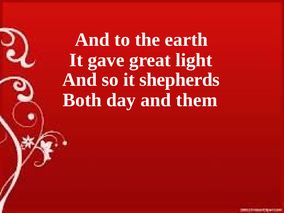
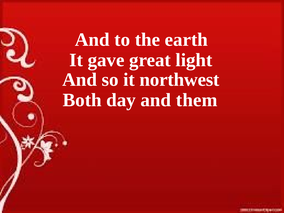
shepherds: shepherds -> northwest (179, 80)
